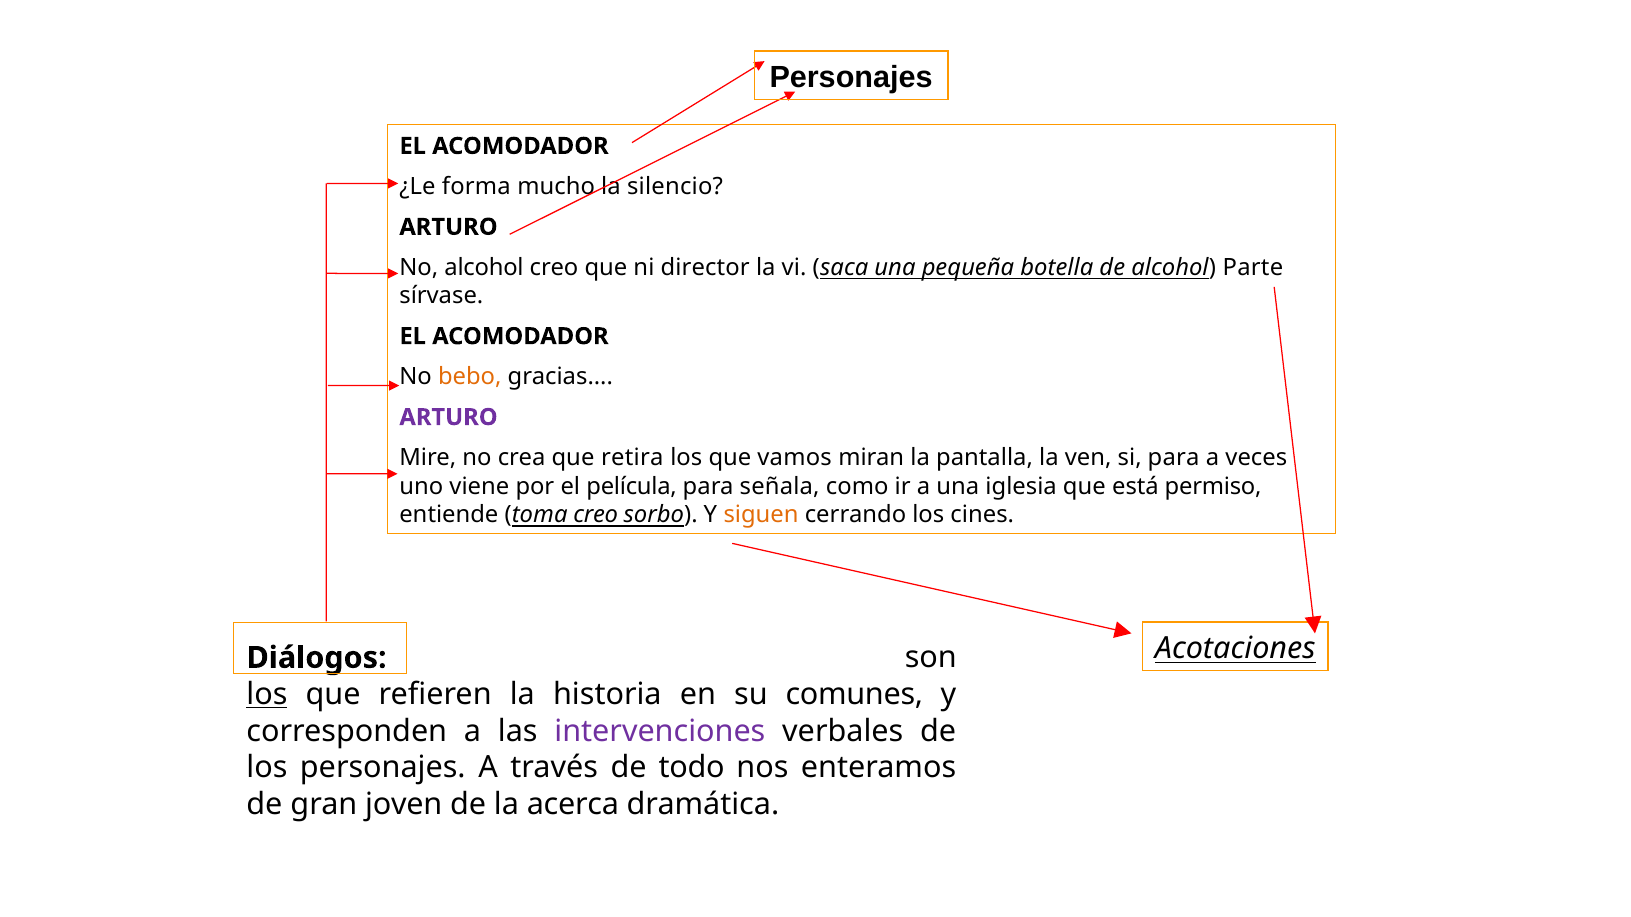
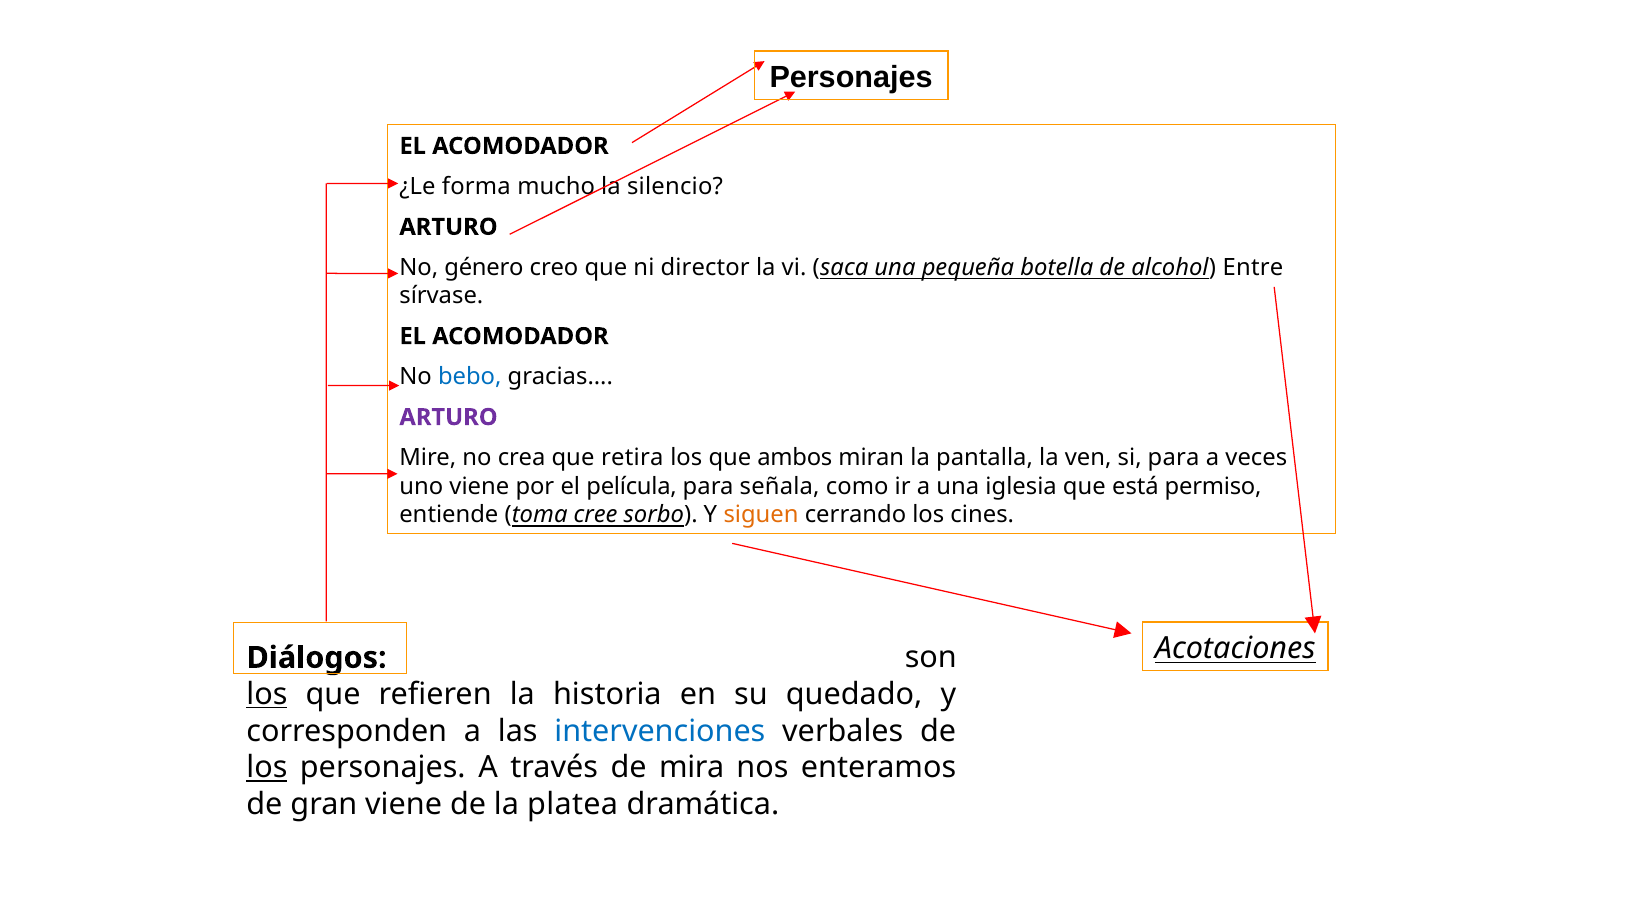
No alcohol: alcohol -> género (484, 268)
Parte: Parte -> Entre (1253, 268)
bebo colour: orange -> blue (470, 377)
vamos: vamos -> ambos (795, 458)
toma creo: creo -> cree (596, 515)
comunes: comunes -> quedado (854, 695)
intervenciones colour: purple -> blue (660, 731)
los underline: none -> present (267, 768)
todo: todo -> mira (692, 768)
gran joven: joven -> viene (404, 805)
acerca: acerca -> platea (573, 805)
